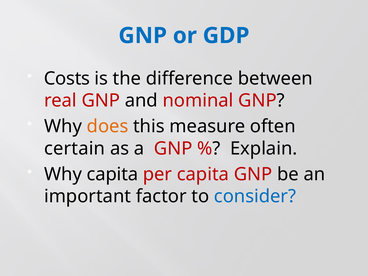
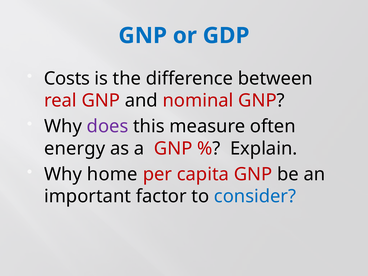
does colour: orange -> purple (108, 126)
certain: certain -> energy (75, 148)
Why capita: capita -> home (112, 174)
